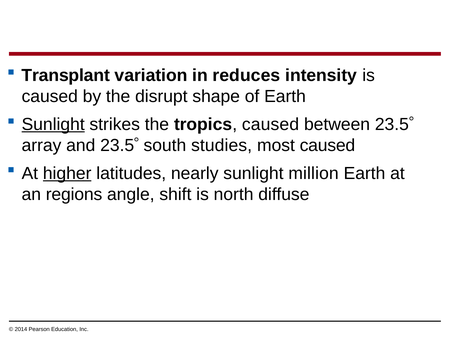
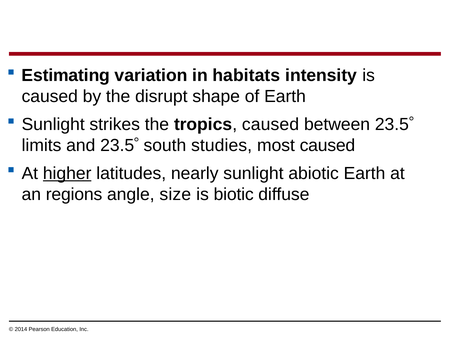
Transplant: Transplant -> Estimating (66, 76)
reduces: reduces -> habitats (246, 76)
Sunlight underline: present -> none (53, 125)
array: array -> limits (41, 146)
million: million -> abiotic (314, 174)
shift: shift -> size (175, 195)
north: north -> biotic (234, 195)
